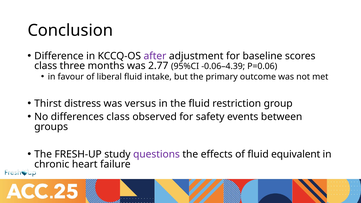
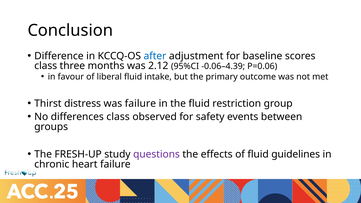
after colour: purple -> blue (155, 56)
2.77: 2.77 -> 2.12 (158, 66)
was versus: versus -> failure (140, 104)
equivalent: equivalent -> guidelines (296, 154)
